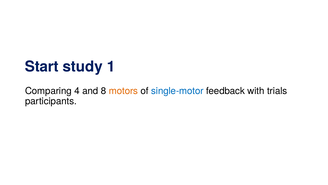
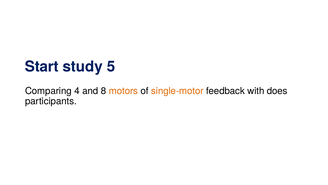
1: 1 -> 5 (111, 66)
single-motor colour: blue -> orange (177, 91)
trials: trials -> does (277, 91)
